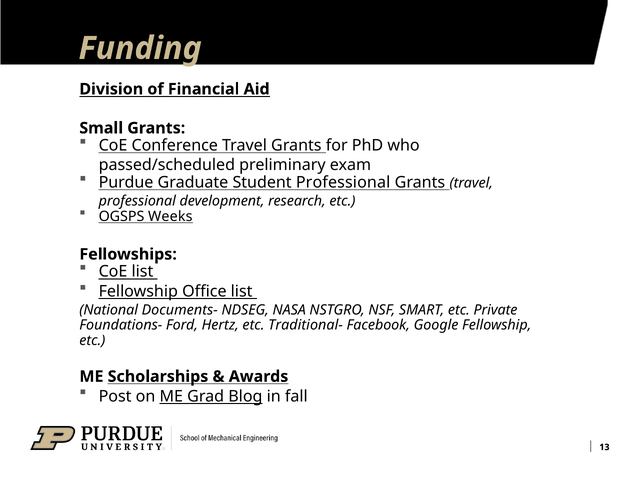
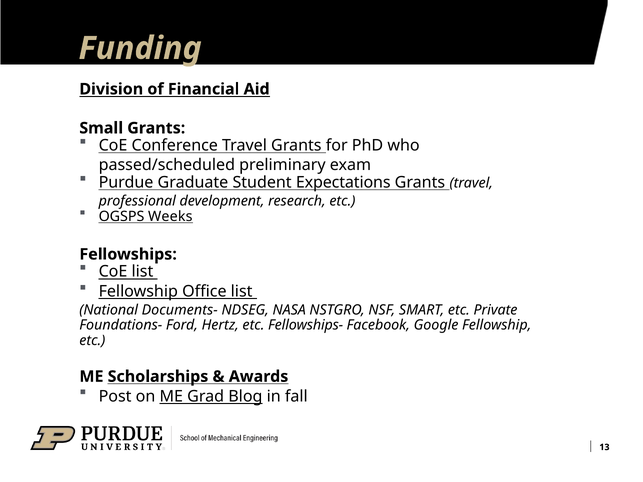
Student Professional: Professional -> Expectations (343, 183)
Traditional-: Traditional- -> Fellowships- (306, 325)
